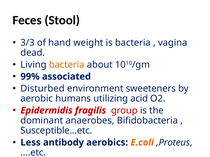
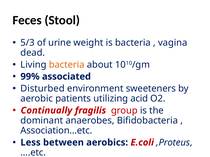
3/3: 3/3 -> 5/3 (28, 43)
hand: hand -> urine (60, 43)
humans: humans -> patients (73, 99)
Epidermidis: Epidermidis -> Continually (46, 111)
Susceptible…etc: Susceptible…etc -> Association…etc (56, 131)
antibody: antibody -> between (63, 143)
E.coli colour: orange -> red (142, 143)
